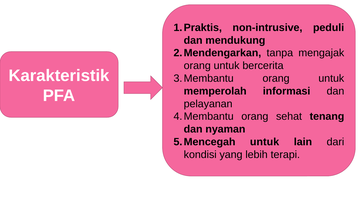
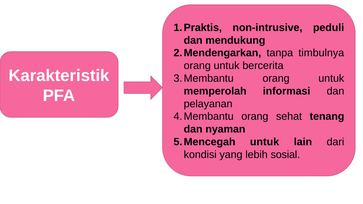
mengajak: mengajak -> timbulnya (321, 53)
terapi: terapi -> sosial (285, 155)
